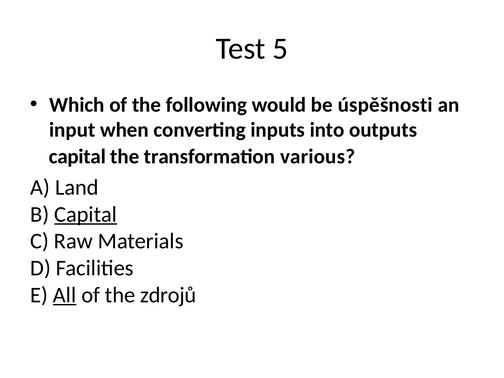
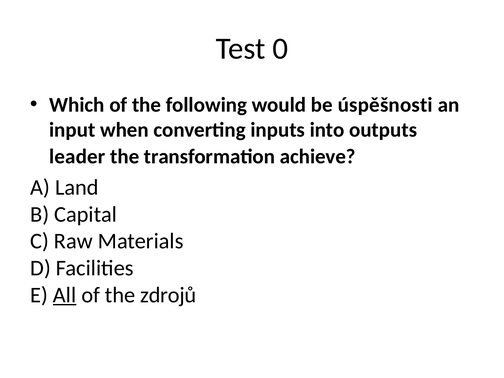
5: 5 -> 0 (280, 49)
capital: capital -> leader (77, 157)
various: various -> achieve (318, 157)
Capital underline: present -> none (86, 214)
